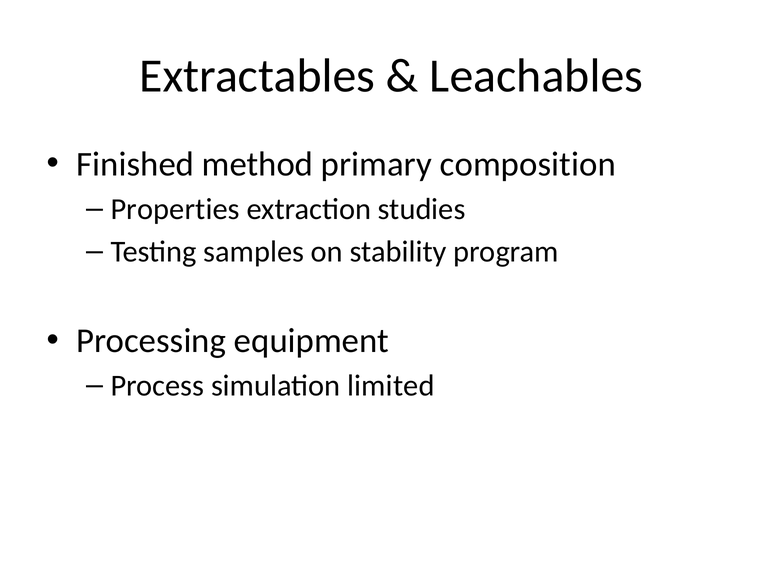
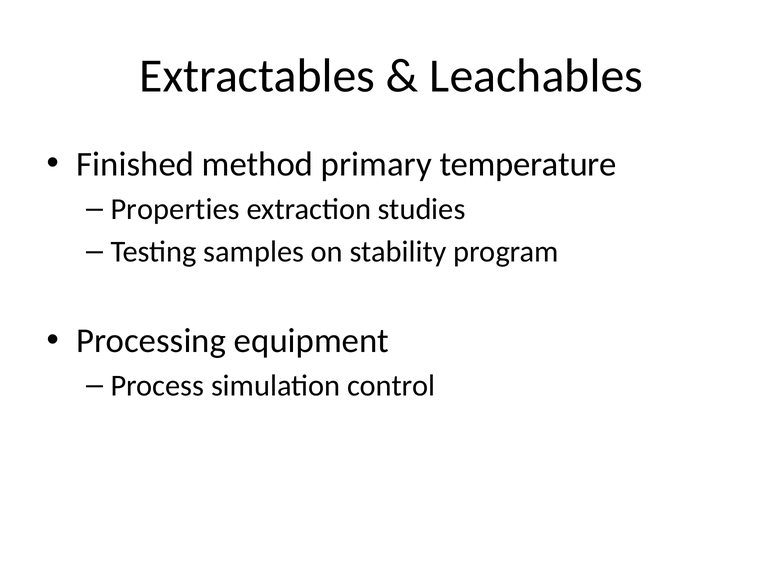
composition: composition -> temperature (528, 164)
limited: limited -> control (391, 386)
